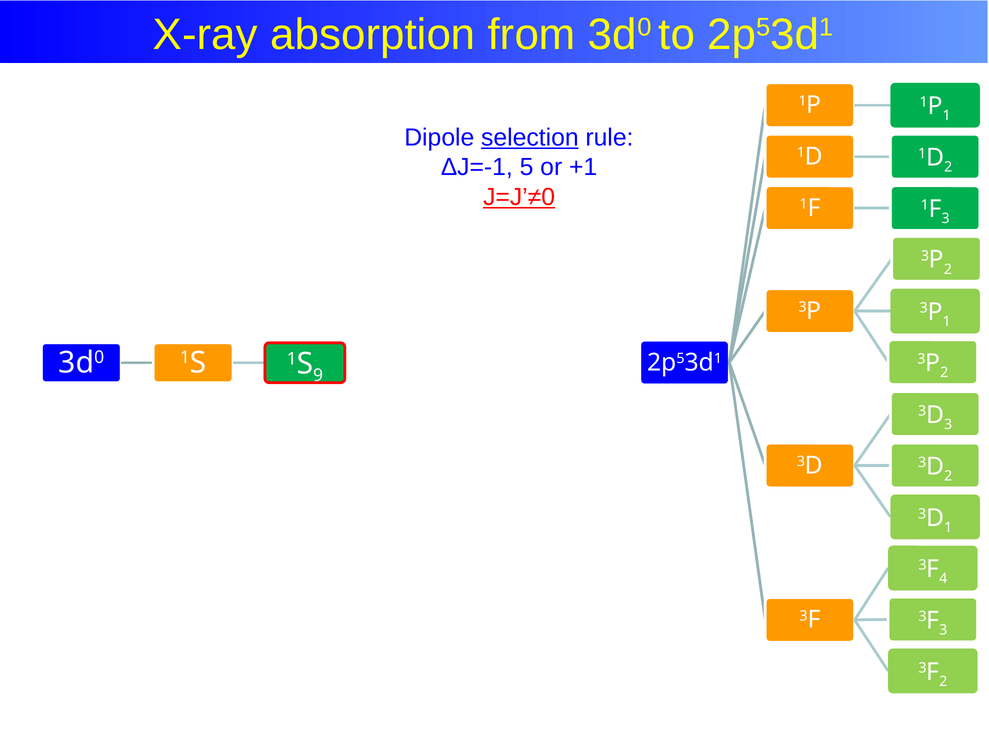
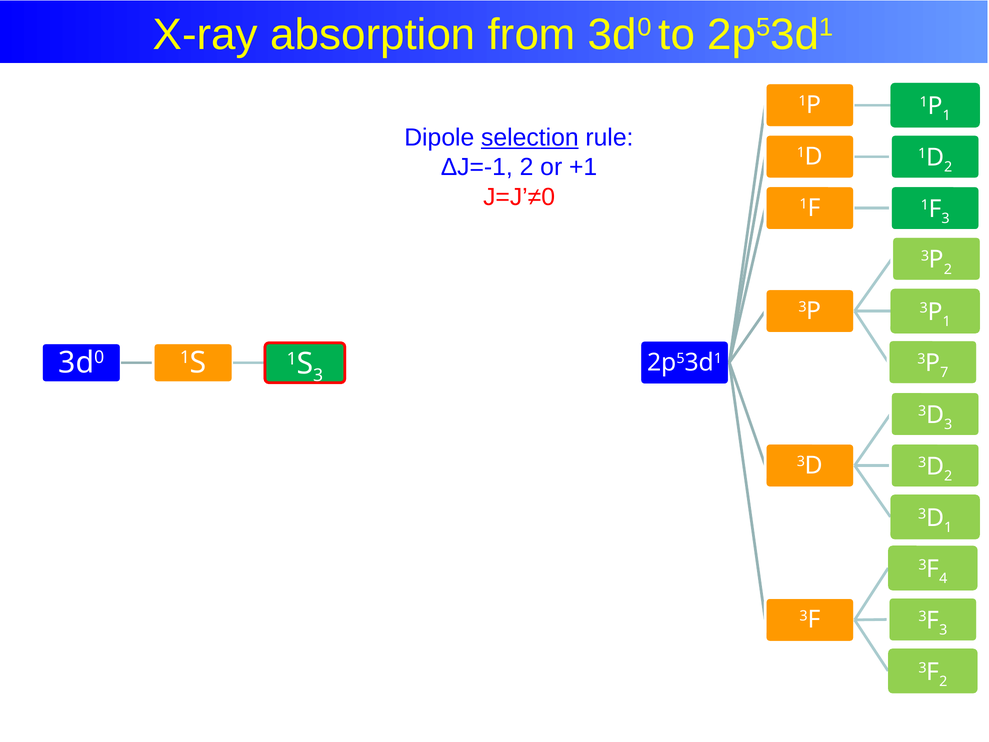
ΔJ=-1 5: 5 -> 2 (527, 167)
J=J’≠0 underline: present -> none (519, 197)
9: 9 -> 3 (318, 376)
2: 2 -> 7 (944, 373)
